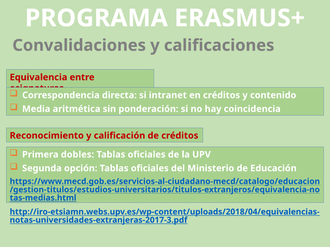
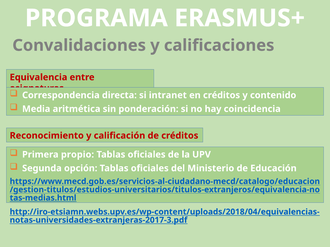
dobles: dobles -> propio (78, 155)
